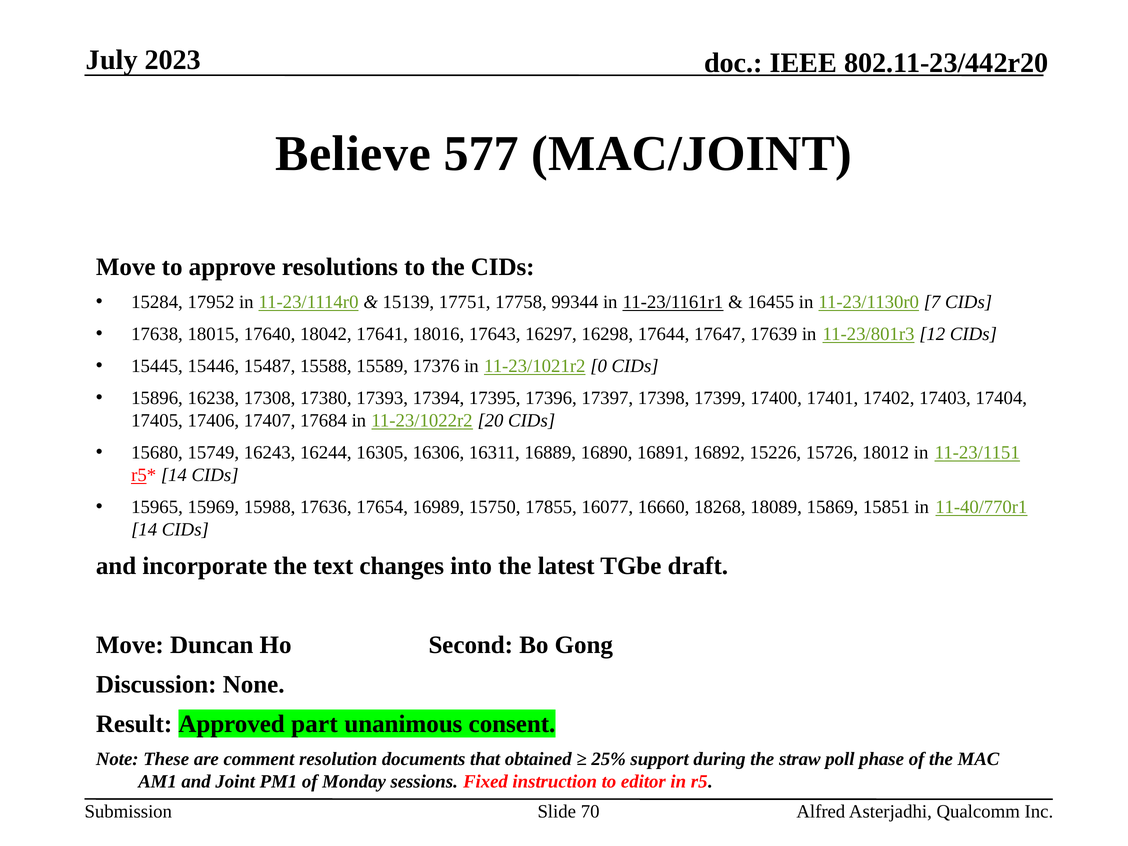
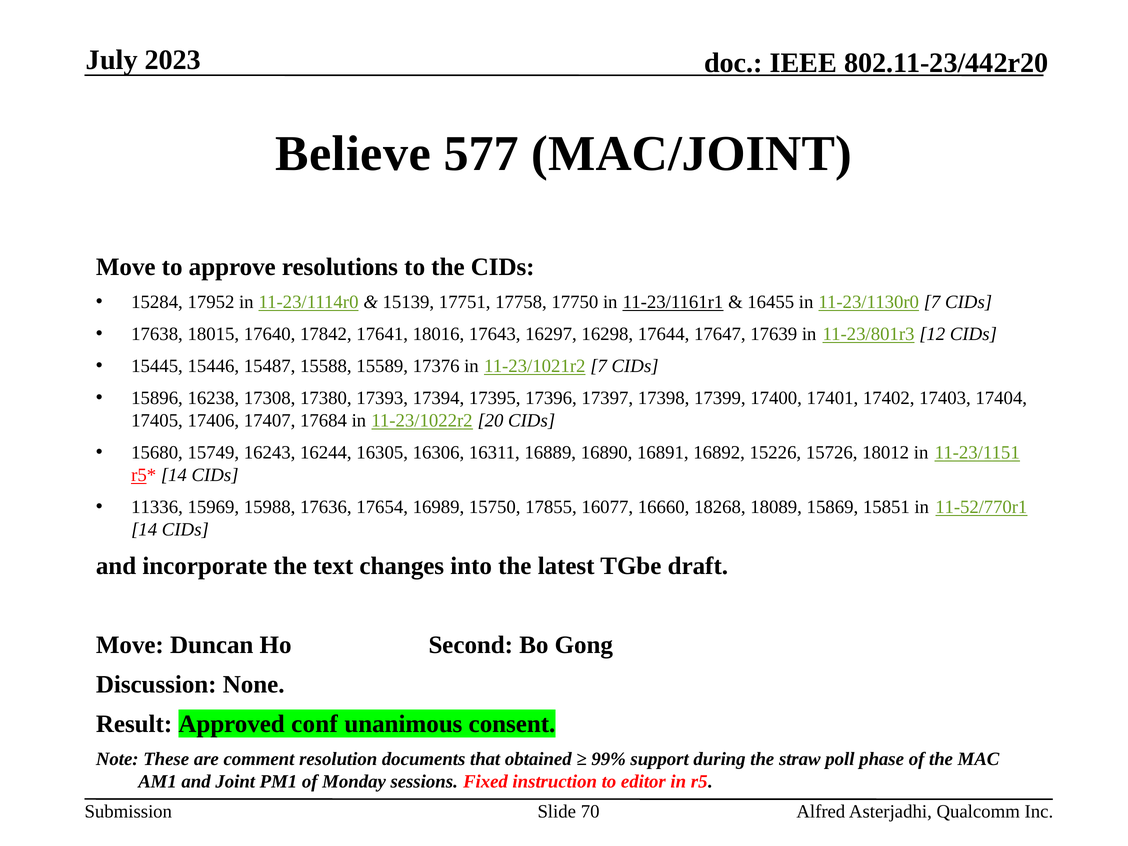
99344: 99344 -> 17750 (575, 302)
18042: 18042 -> 17842 (326, 334)
11-23/1021r2 0: 0 -> 7 (599, 366)
15965: 15965 -> 11336 (157, 507)
11-40/770r1: 11-40/770r1 -> 11-52/770r1 (981, 507)
part: part -> conf (314, 724)
25%: 25% -> 99% (609, 759)
